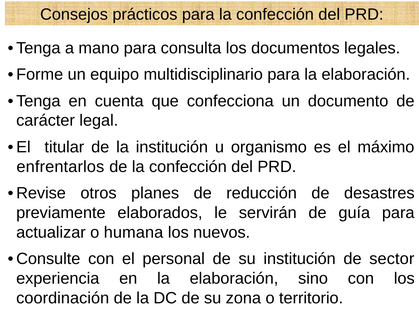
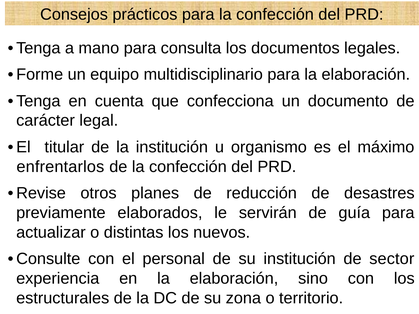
humana: humana -> distintas (134, 233)
coordinación: coordinación -> estructurales (63, 298)
